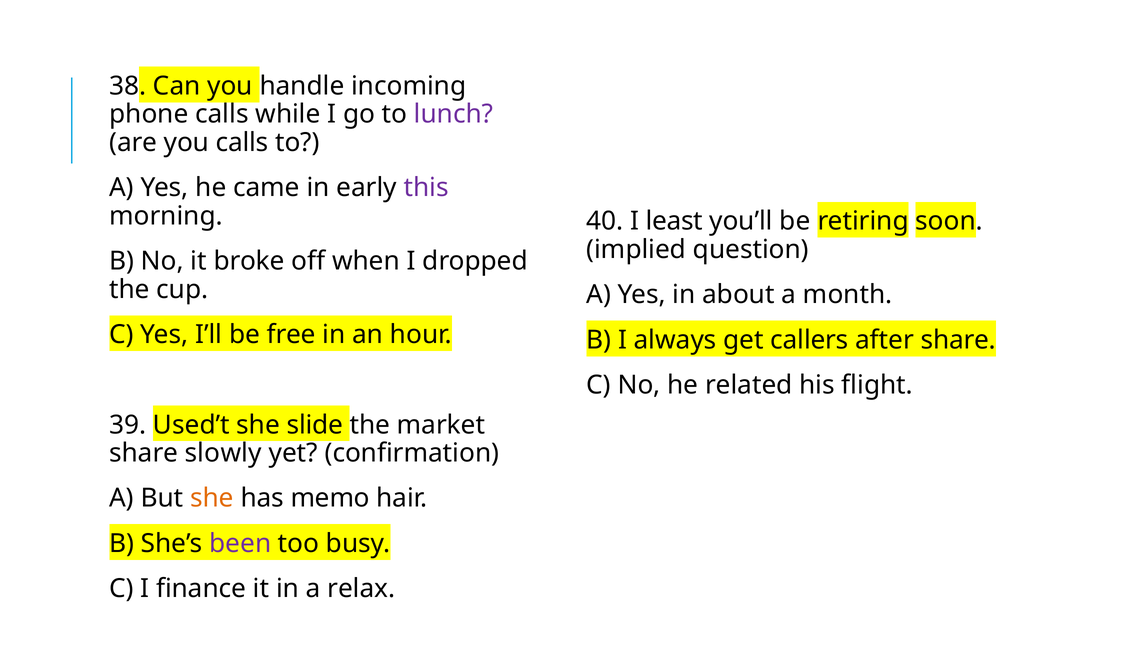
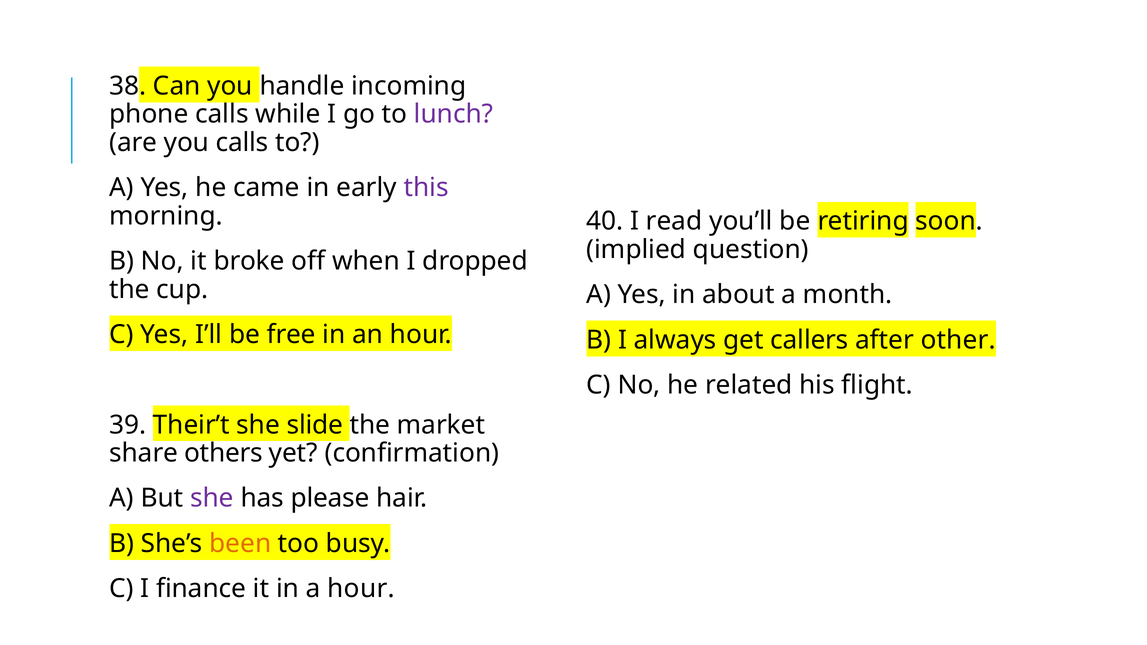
least: least -> read (674, 221)
after share: share -> other (958, 340)
Used’t: Used’t -> Their’t (191, 425)
slowly: slowly -> others (223, 453)
she colour: orange -> purple (212, 498)
memo: memo -> please (330, 498)
been colour: purple -> orange (240, 544)
a relax: relax -> hour (361, 589)
